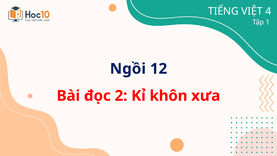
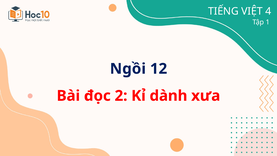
khôn: khôn -> dành (168, 96)
